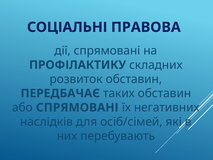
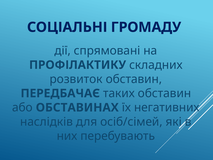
ПРАВОВА: ПРАВОВА -> ГРОМАДУ (146, 27)
або СПРЯМОВАНІ: СПРЯМОВАНІ -> ОБСТАВИНАХ (77, 107)
